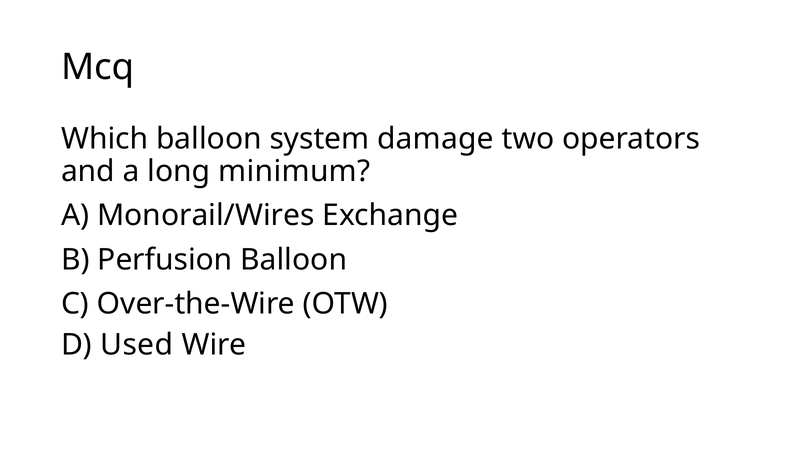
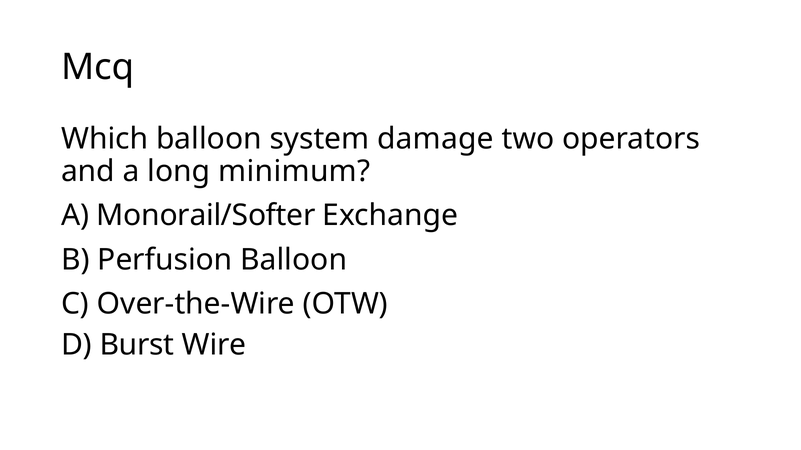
Monorail/Wires: Monorail/Wires -> Monorail/Softer (206, 216)
Used: Used -> Burst (137, 345)
